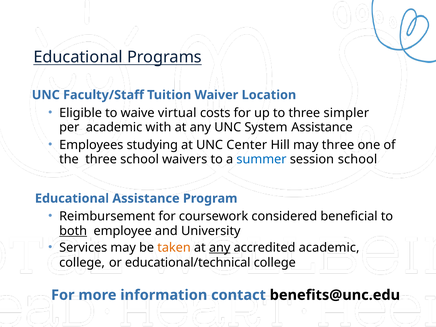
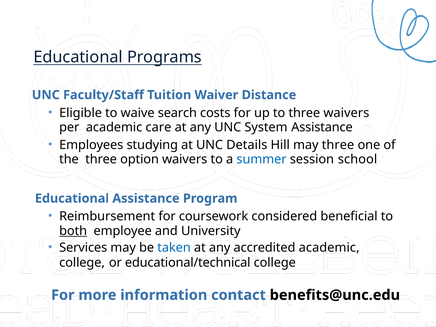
Location: Location -> Distance (269, 95)
virtual: virtual -> search (177, 113)
three simpler: simpler -> waivers (346, 113)
with: with -> care (158, 127)
Center: Center -> Details (247, 145)
three school: school -> option (140, 159)
taken colour: orange -> blue (174, 248)
any underline: present -> none (220, 248)
